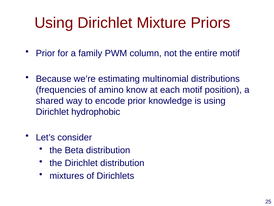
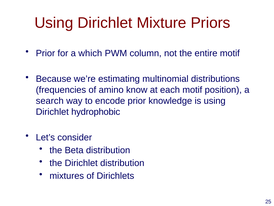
family: family -> which (90, 53)
shared: shared -> search (50, 101)
